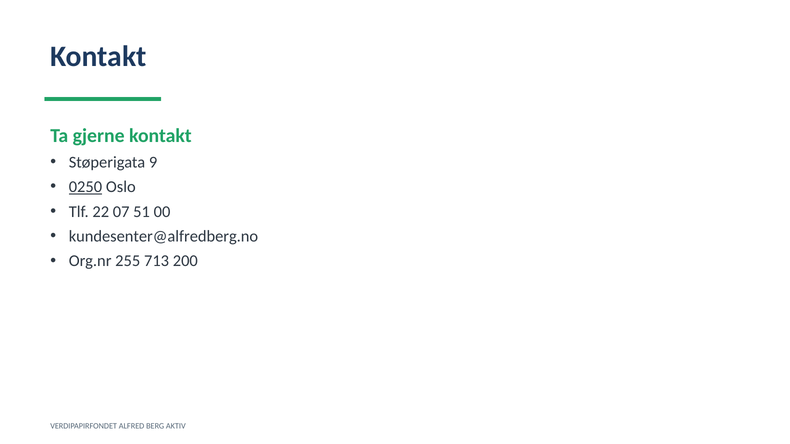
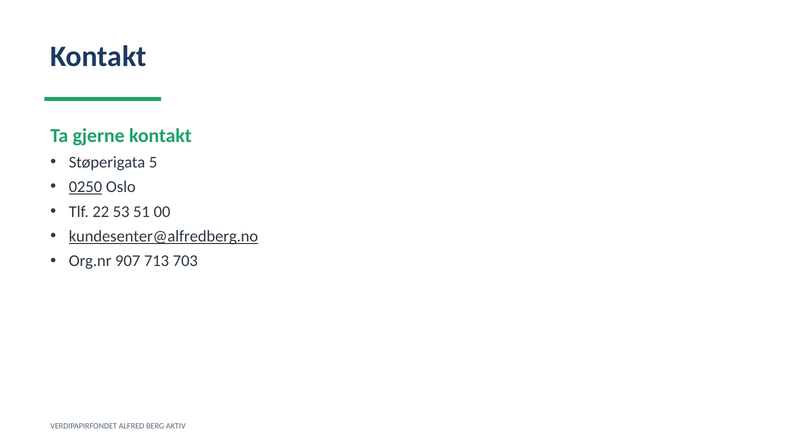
9: 9 -> 5 (153, 162)
07: 07 -> 53 (121, 212)
kundesenter@alfredberg.no underline: none -> present (163, 237)
255: 255 -> 907 (128, 261)
200: 200 -> 703 (185, 261)
